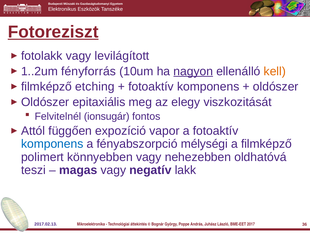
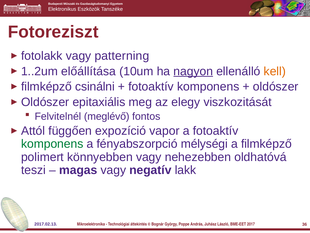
Fotoreziszt underline: present -> none (53, 32)
levilágított: levilágított -> patterning (122, 56)
fényforrás: fényforrás -> előállítása (89, 71)
etching: etching -> csinálni (95, 87)
ionsugár: ionsugár -> meglévő (107, 116)
komponens colour: blue -> green (52, 144)
